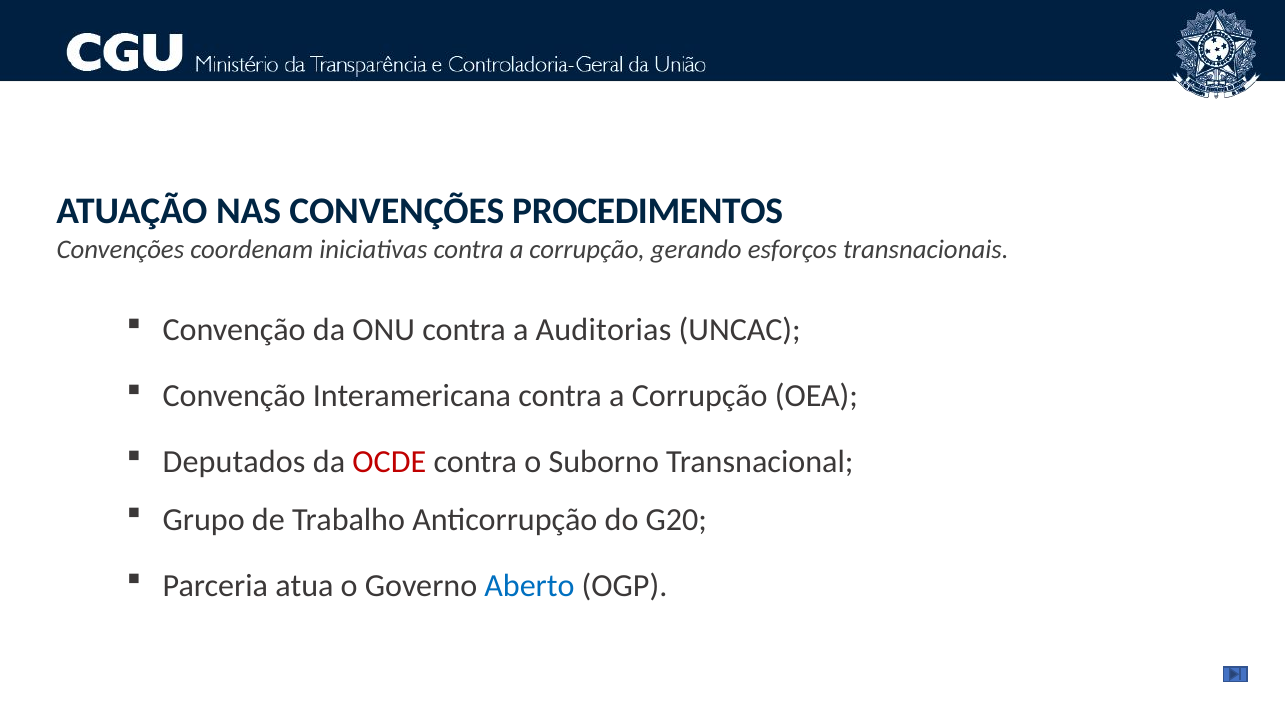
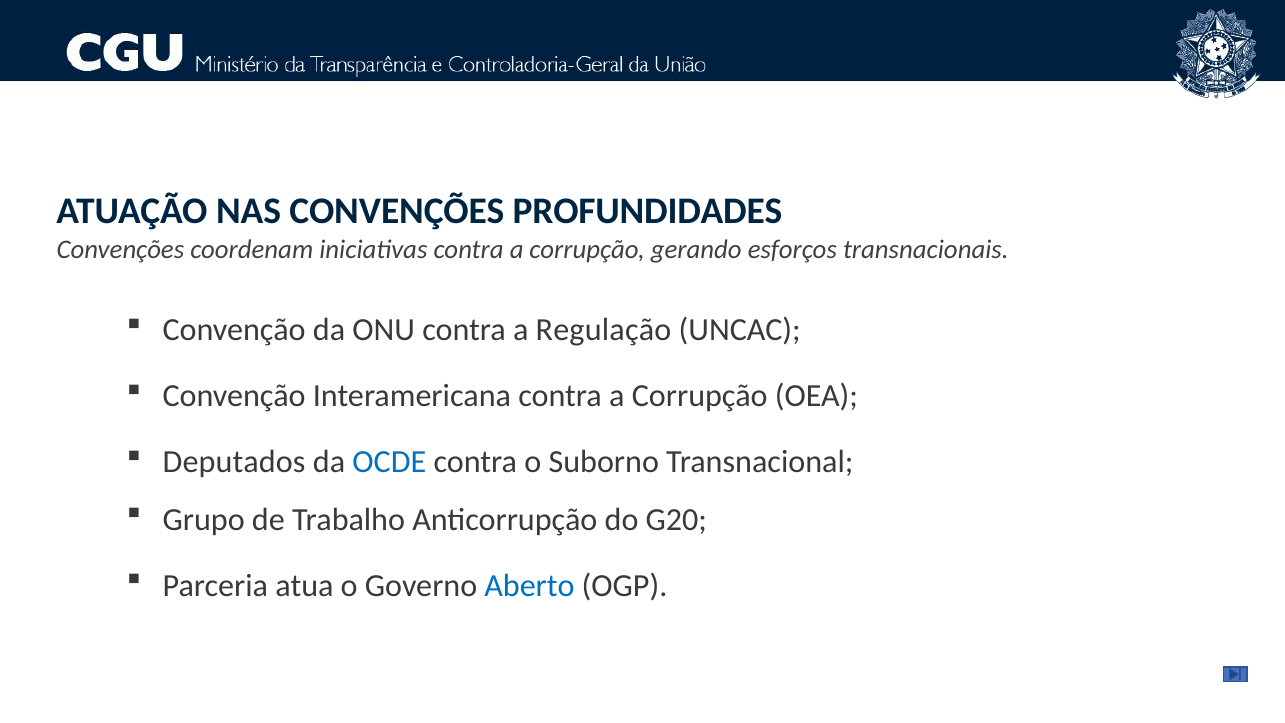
PROCEDIMENTOS: PROCEDIMENTOS -> PROFUNDIDADES (648, 212)
Auditorias: Auditorias -> Regulação (603, 330)
OCDE colour: red -> blue (389, 462)
